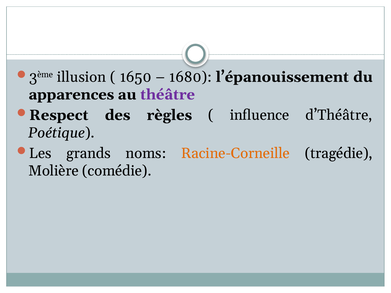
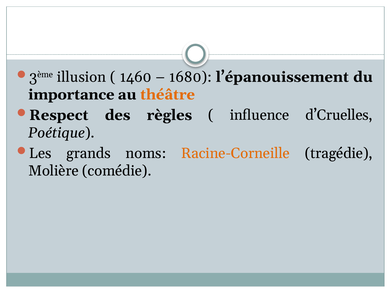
1650: 1650 -> 1460 (136, 77)
apparences: apparences -> importance (71, 95)
théâtre colour: purple -> orange (168, 95)
d’Théâtre: d’Théâtre -> d’Cruelles (339, 115)
